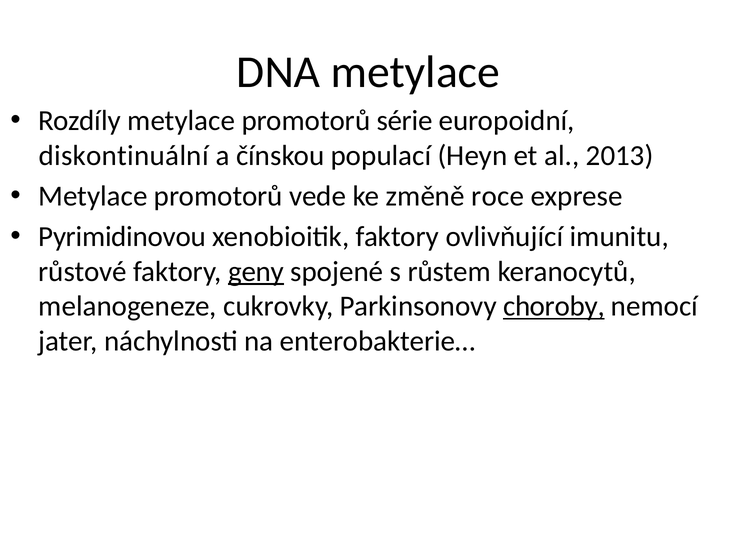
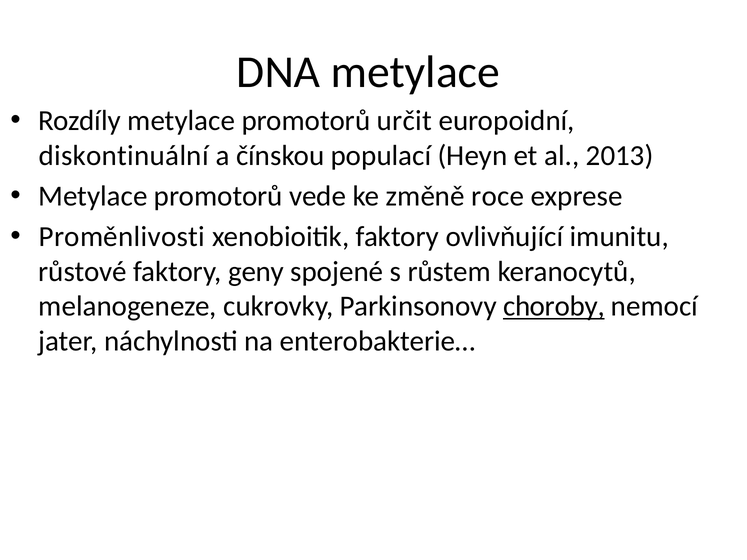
série: série -> určit (404, 121)
Pyrimidinovou: Pyrimidinovou -> Proměnlivosti (122, 237)
geny underline: present -> none (256, 272)
